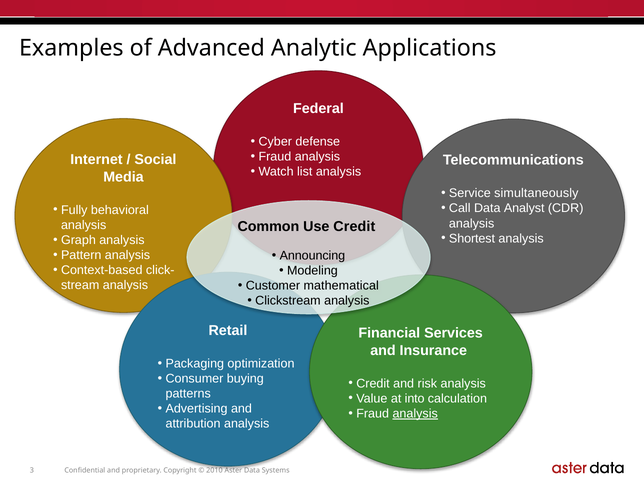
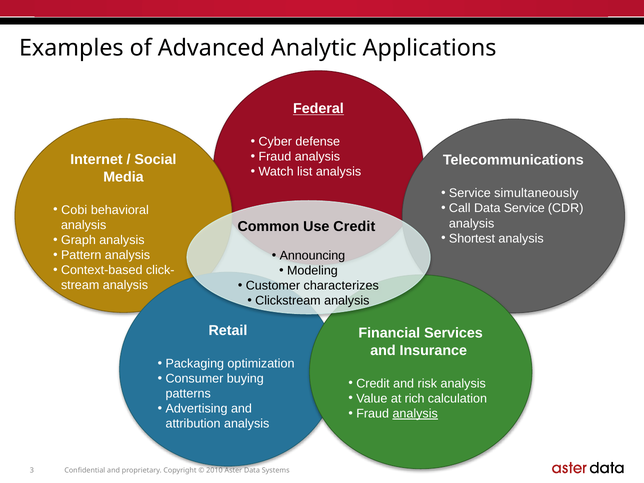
Federal underline: none -> present (318, 109)
Data Analyst: Analyst -> Service (524, 208)
Fully: Fully -> Cobi (74, 210)
mathematical: mathematical -> characterizes (341, 286)
into: into -> rich (415, 399)
